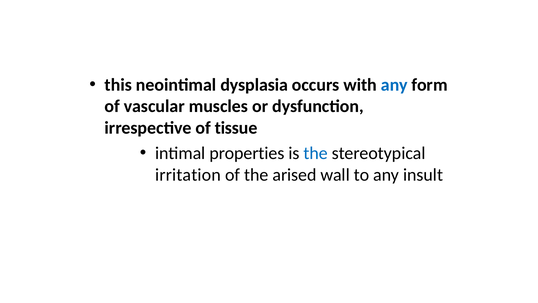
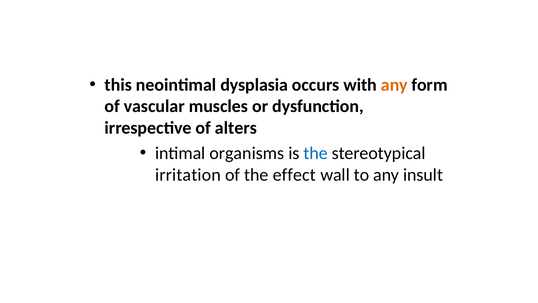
any colour: blue -> orange (394, 85)
tissue: tissue -> alters (236, 128)
properties: properties -> organisms (247, 153)
arised: arised -> effect (294, 175)
